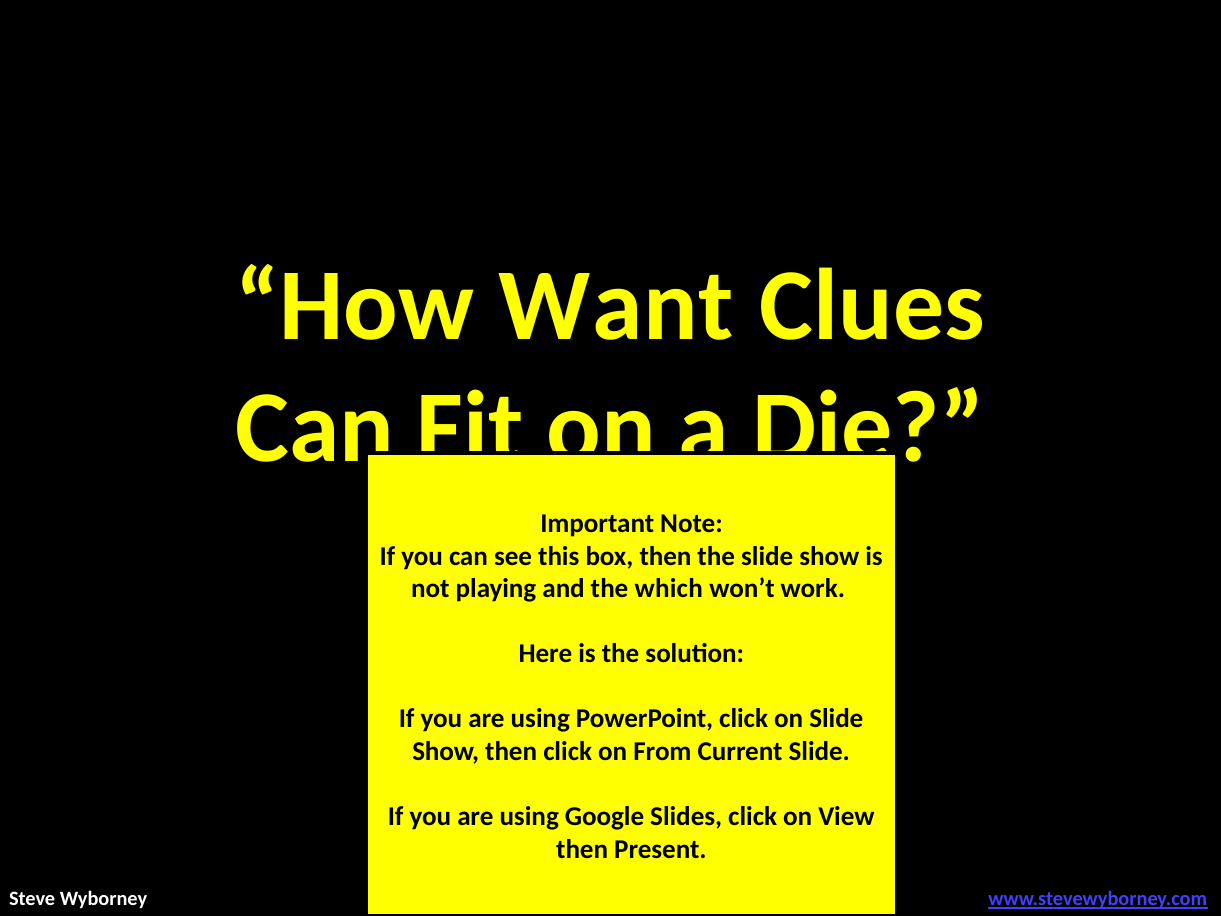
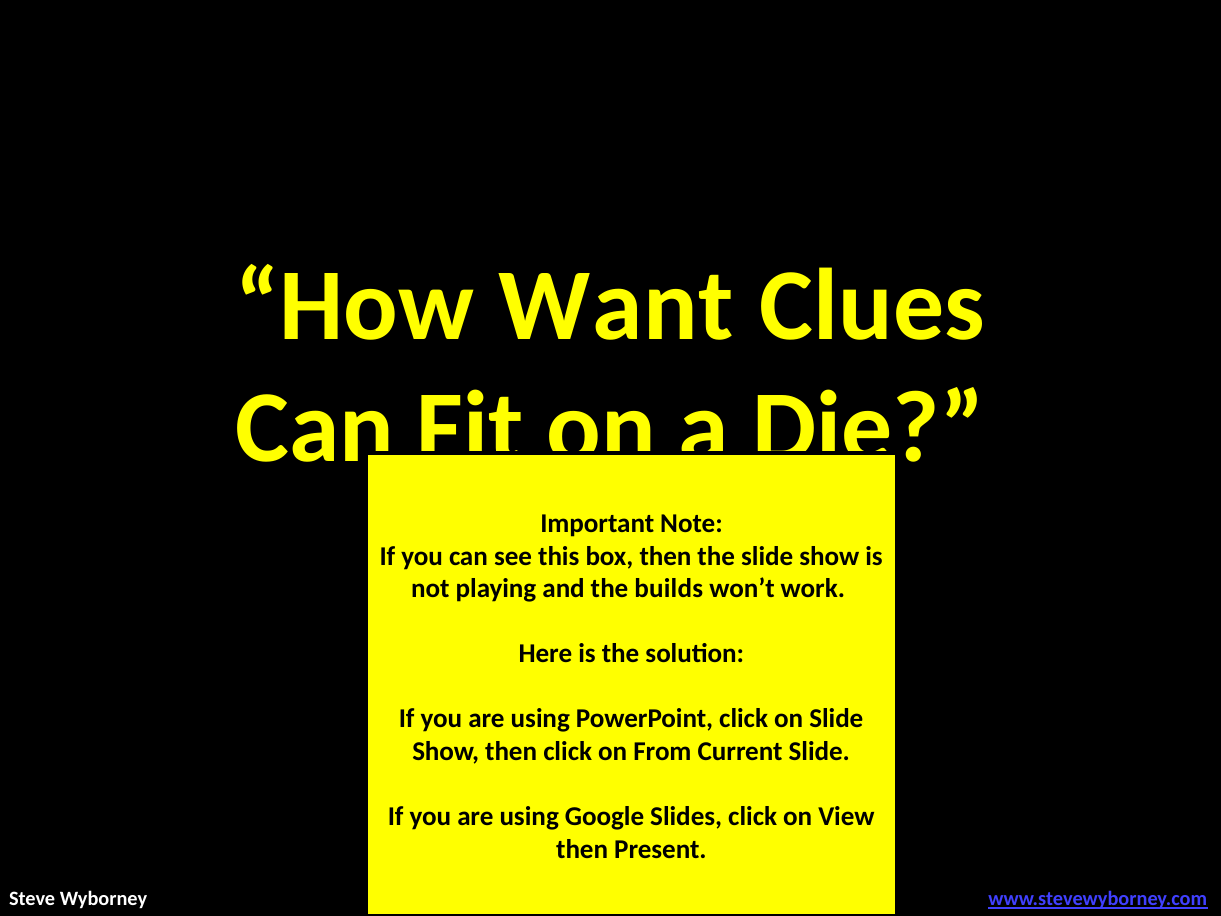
which: which -> builds (669, 589)
